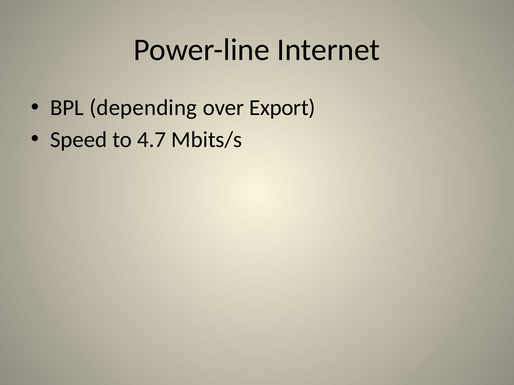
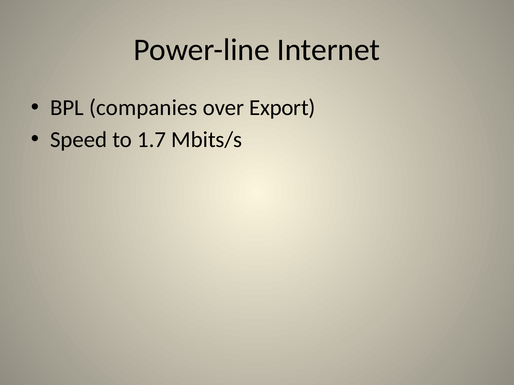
depending: depending -> companies (143, 108)
4.7: 4.7 -> 1.7 (152, 140)
